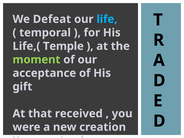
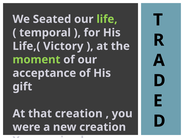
Defeat: Defeat -> Seated (52, 19)
life colour: light blue -> light green (107, 19)
Temple: Temple -> Victory (63, 46)
that received: received -> creation (79, 114)
